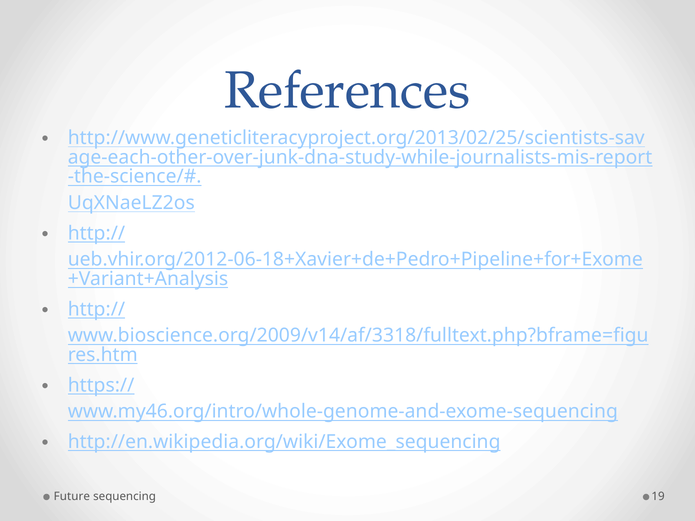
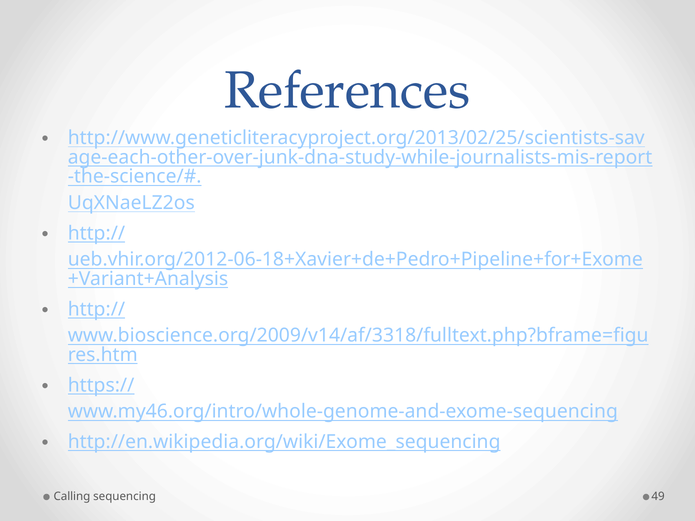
Future: Future -> Calling (72, 497)
19: 19 -> 49 (658, 497)
